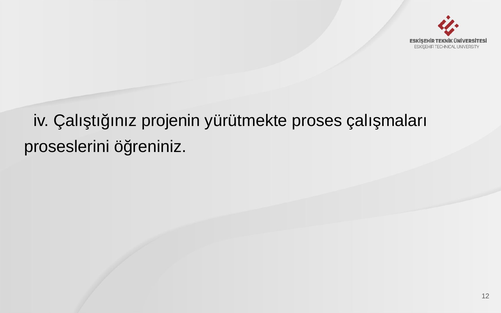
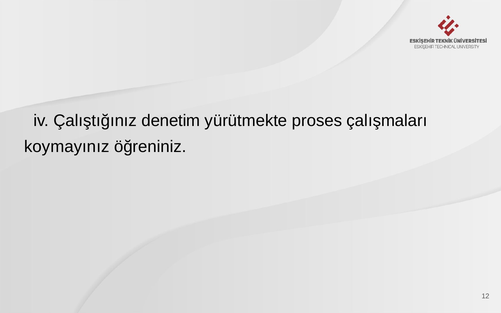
projenin: projenin -> denetim (171, 121)
proseslerini: proseslerini -> koymayınız (67, 147)
